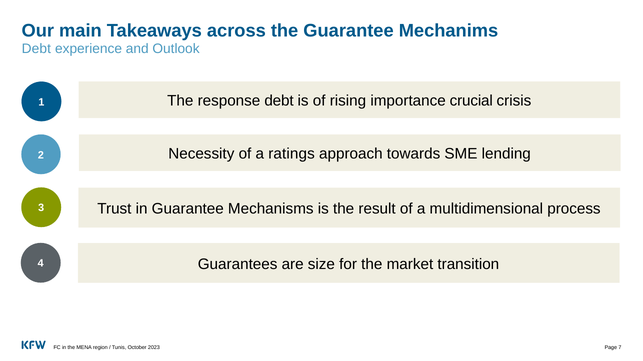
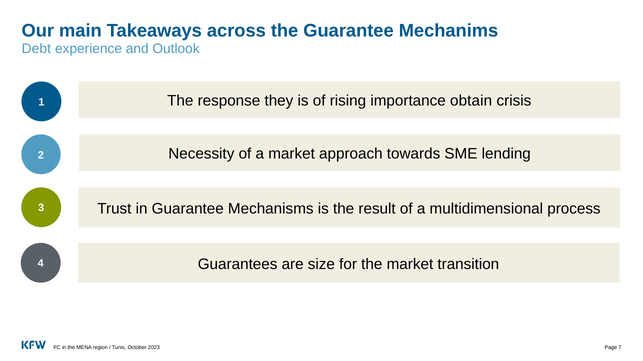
response debt: debt -> they (279, 101)
crucial: crucial -> obtain (471, 101)
a ratings: ratings -> market (292, 154)
